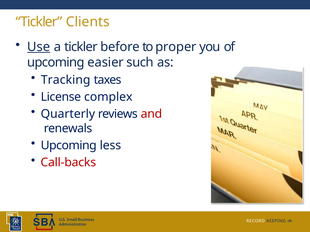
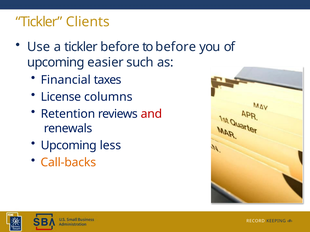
Use underline: present -> none (39, 47)
to proper: proper -> before (176, 47)
Tracking: Tracking -> Financial (66, 80)
complex: complex -> columns (108, 97)
Quarterly: Quarterly -> Retention (68, 114)
Call-backs colour: red -> orange (68, 163)
